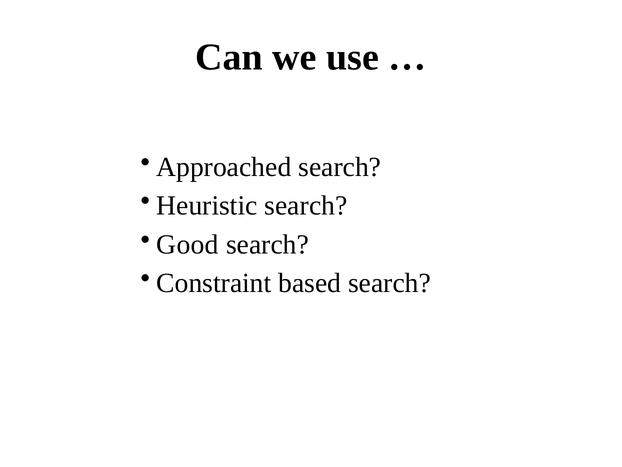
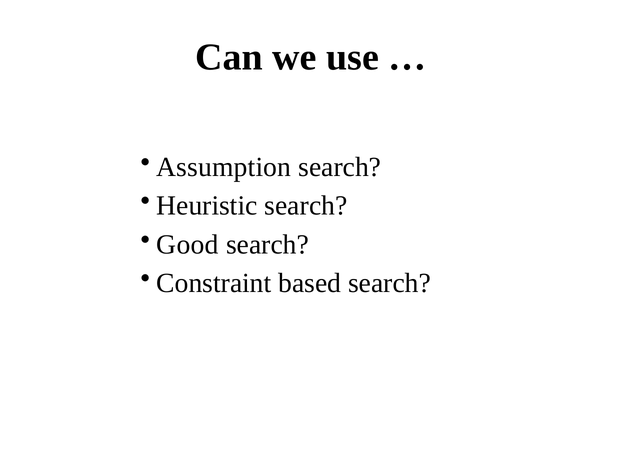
Approached: Approached -> Assumption (224, 167)
